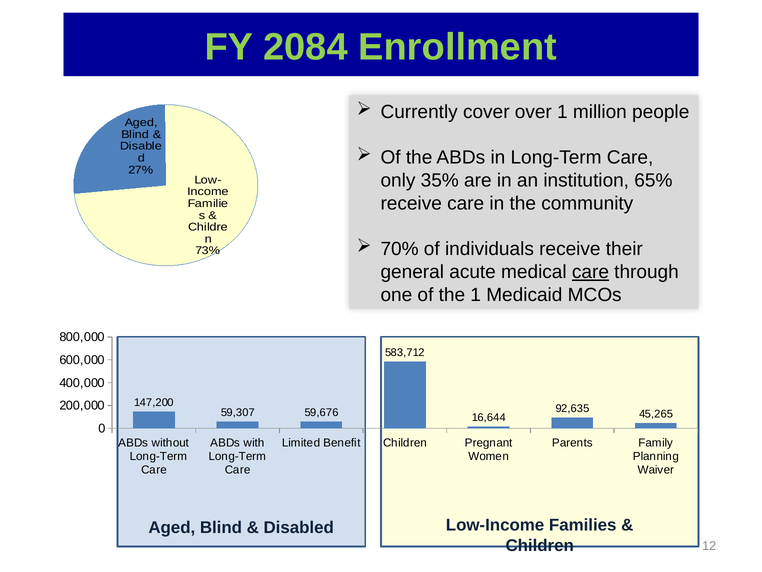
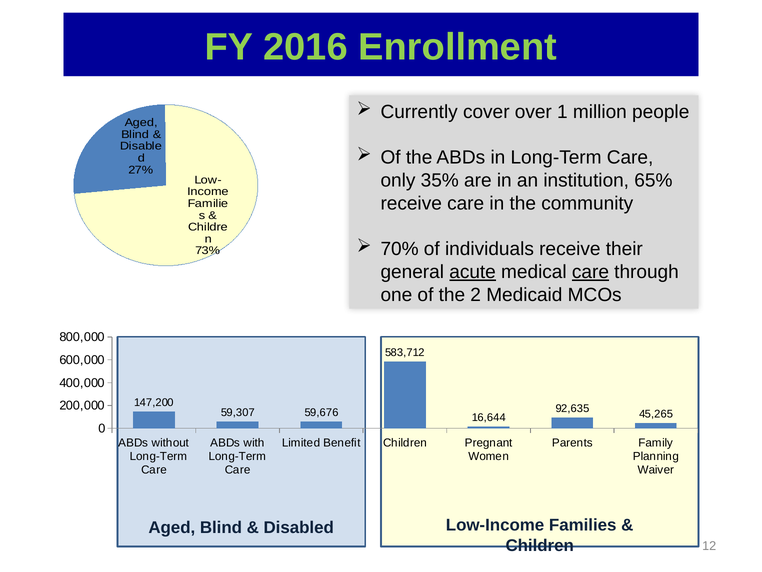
2084: 2084 -> 2016 (305, 47)
acute underline: none -> present (473, 272)
the 1: 1 -> 2 (476, 295)
